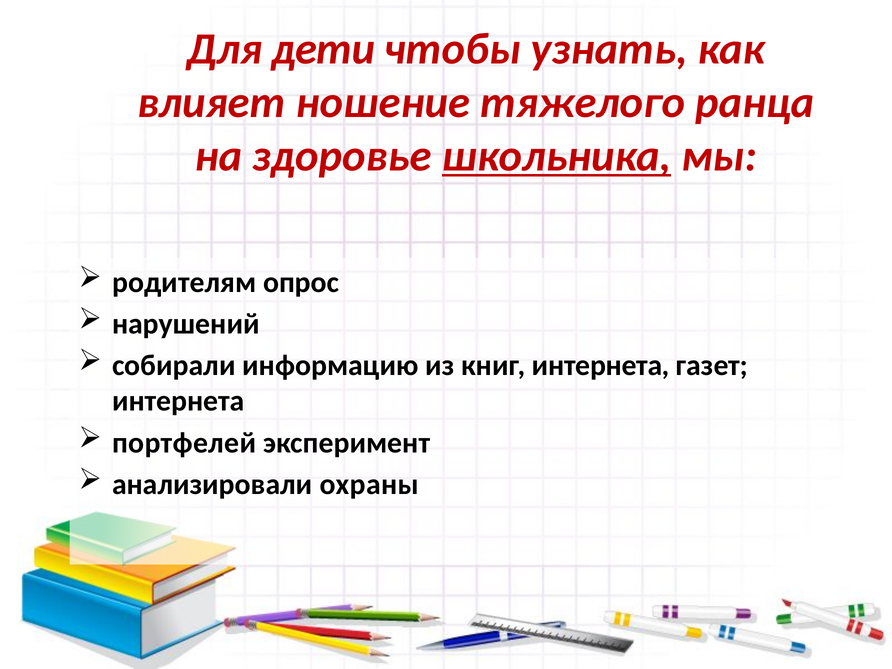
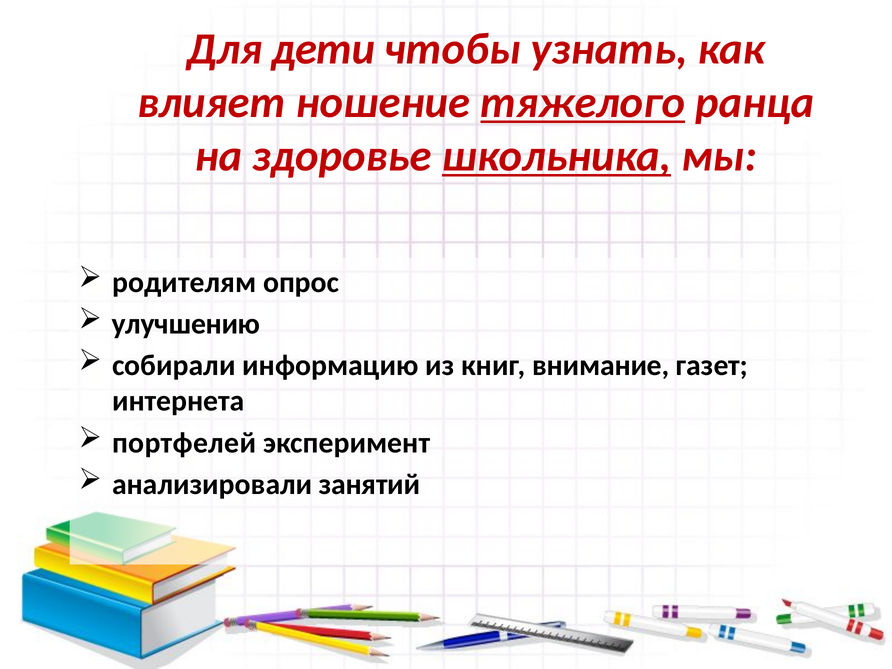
тяжелого underline: none -> present (583, 103)
нарушений: нарушений -> улучшению (186, 324)
книг интернета: интернета -> внимание (601, 365)
охраны: охраны -> занятий (369, 484)
